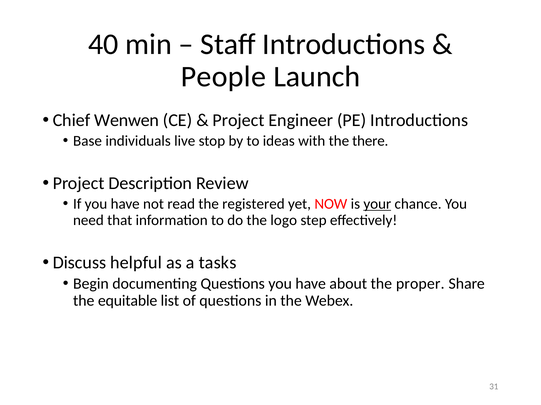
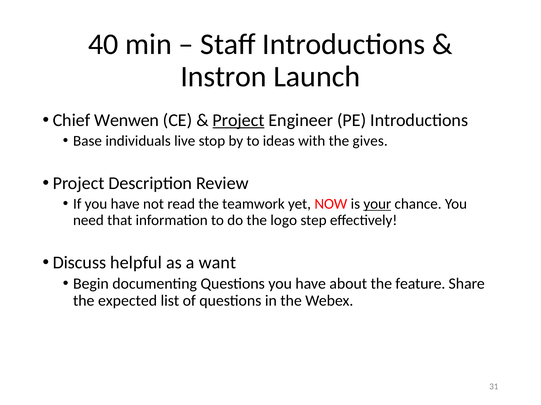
People: People -> Instron (224, 77)
Project underline: none -> present (239, 120)
there: there -> gives (370, 141)
registered: registered -> teamwork (253, 204)
tasks: tasks -> want (218, 263)
proper: proper -> feature (420, 284)
equitable: equitable -> expected (128, 301)
